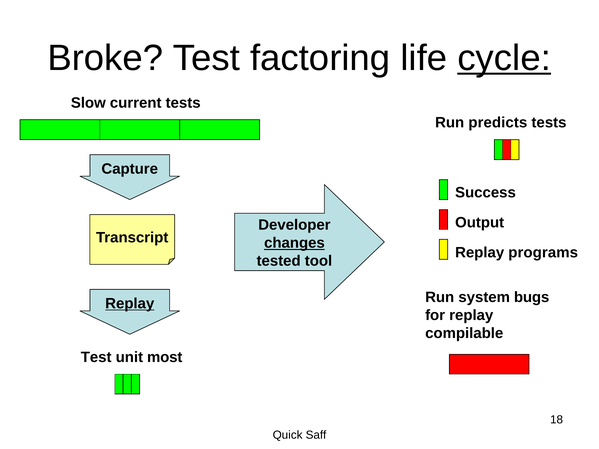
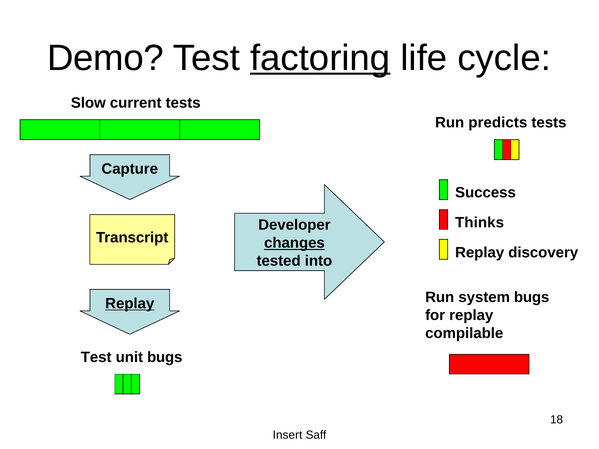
Broke: Broke -> Demo (105, 58)
factoring underline: none -> present (320, 58)
cycle underline: present -> none (504, 58)
Output: Output -> Thinks (480, 223)
programs: programs -> discovery (543, 253)
tool: tool -> into (319, 261)
unit most: most -> bugs (165, 357)
Quick: Quick -> Insert (288, 435)
